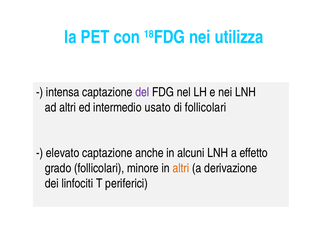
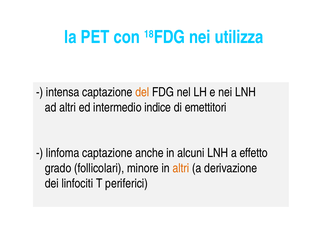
del colour: purple -> orange (142, 92)
usato: usato -> indice (158, 108)
di follicolari: follicolari -> emettitori (206, 108)
elevato: elevato -> linfoma (63, 153)
